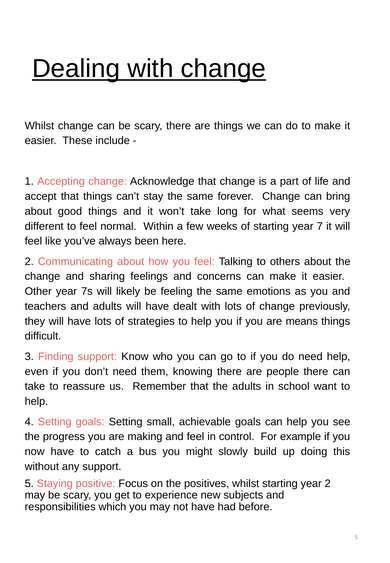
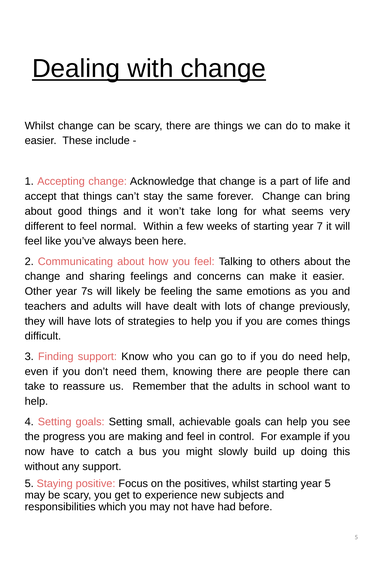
means: means -> comes (302, 321)
year 2: 2 -> 5 (328, 484)
